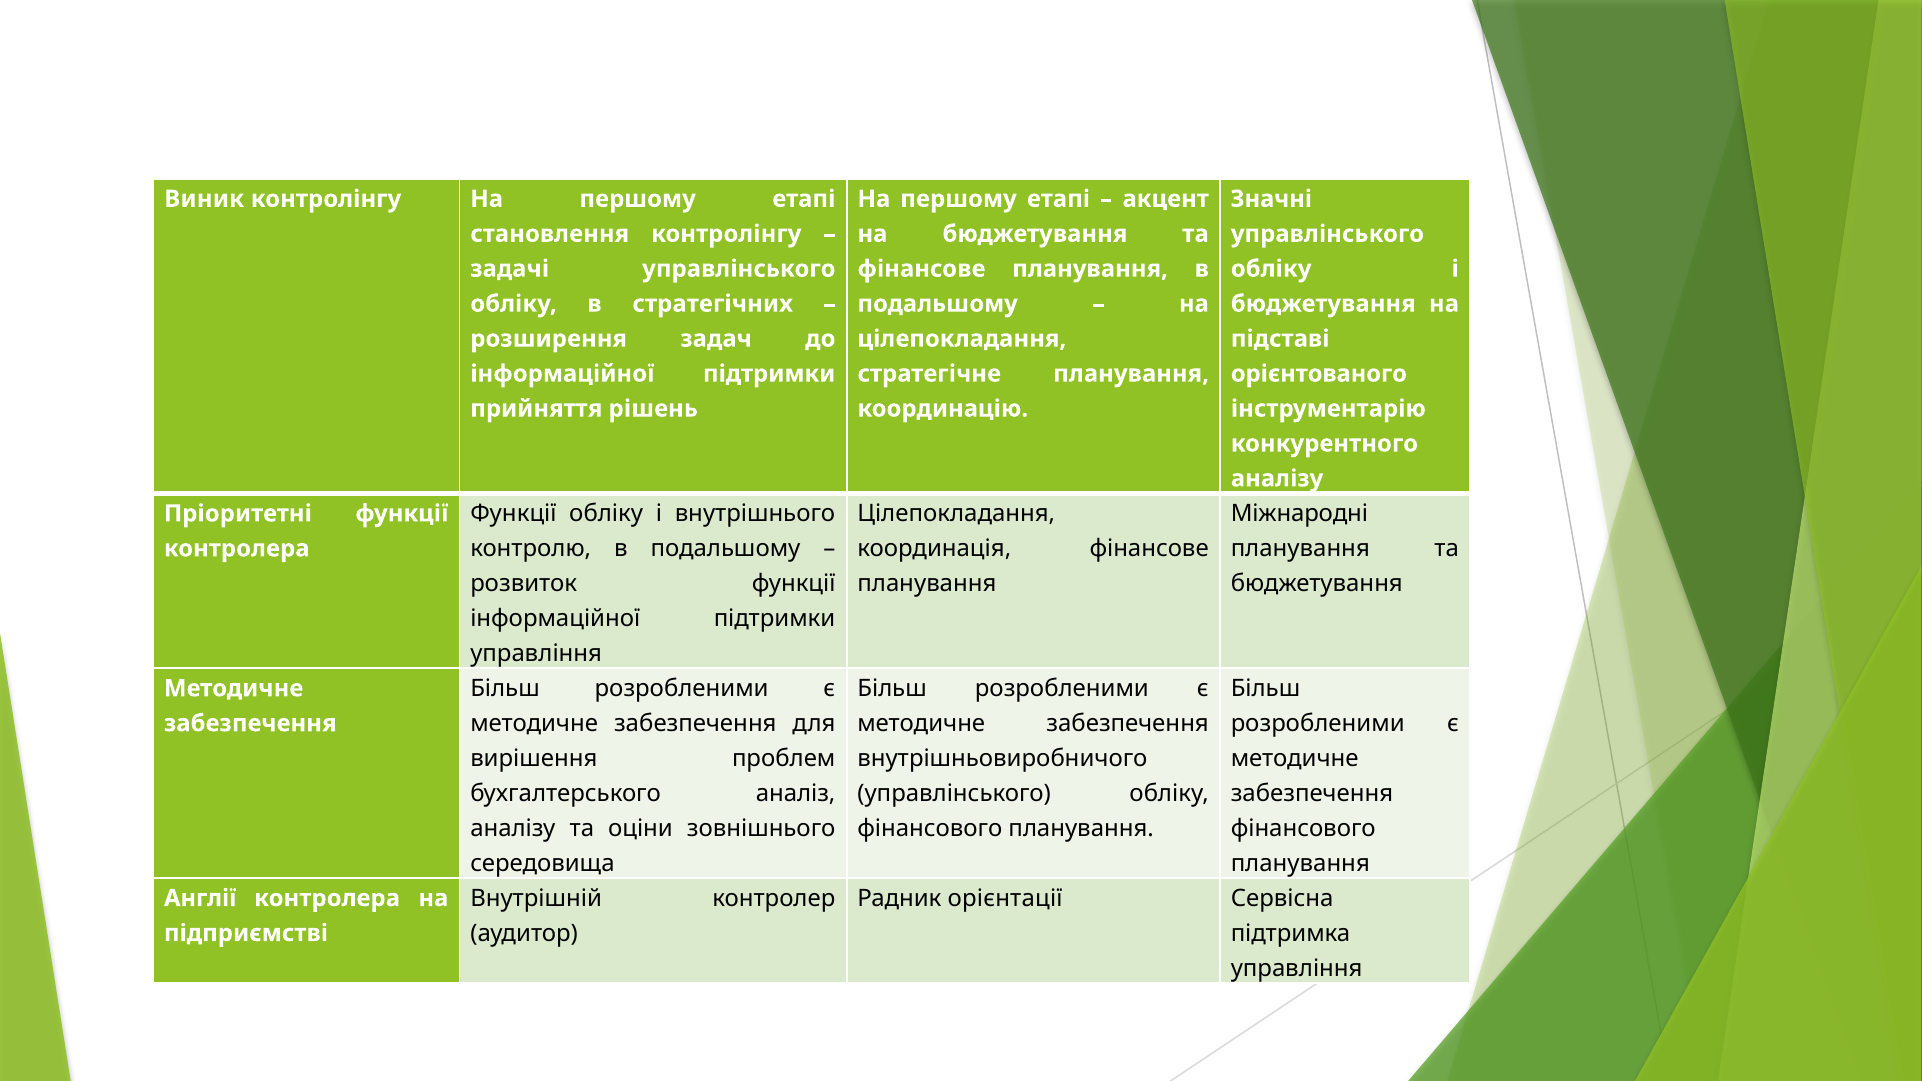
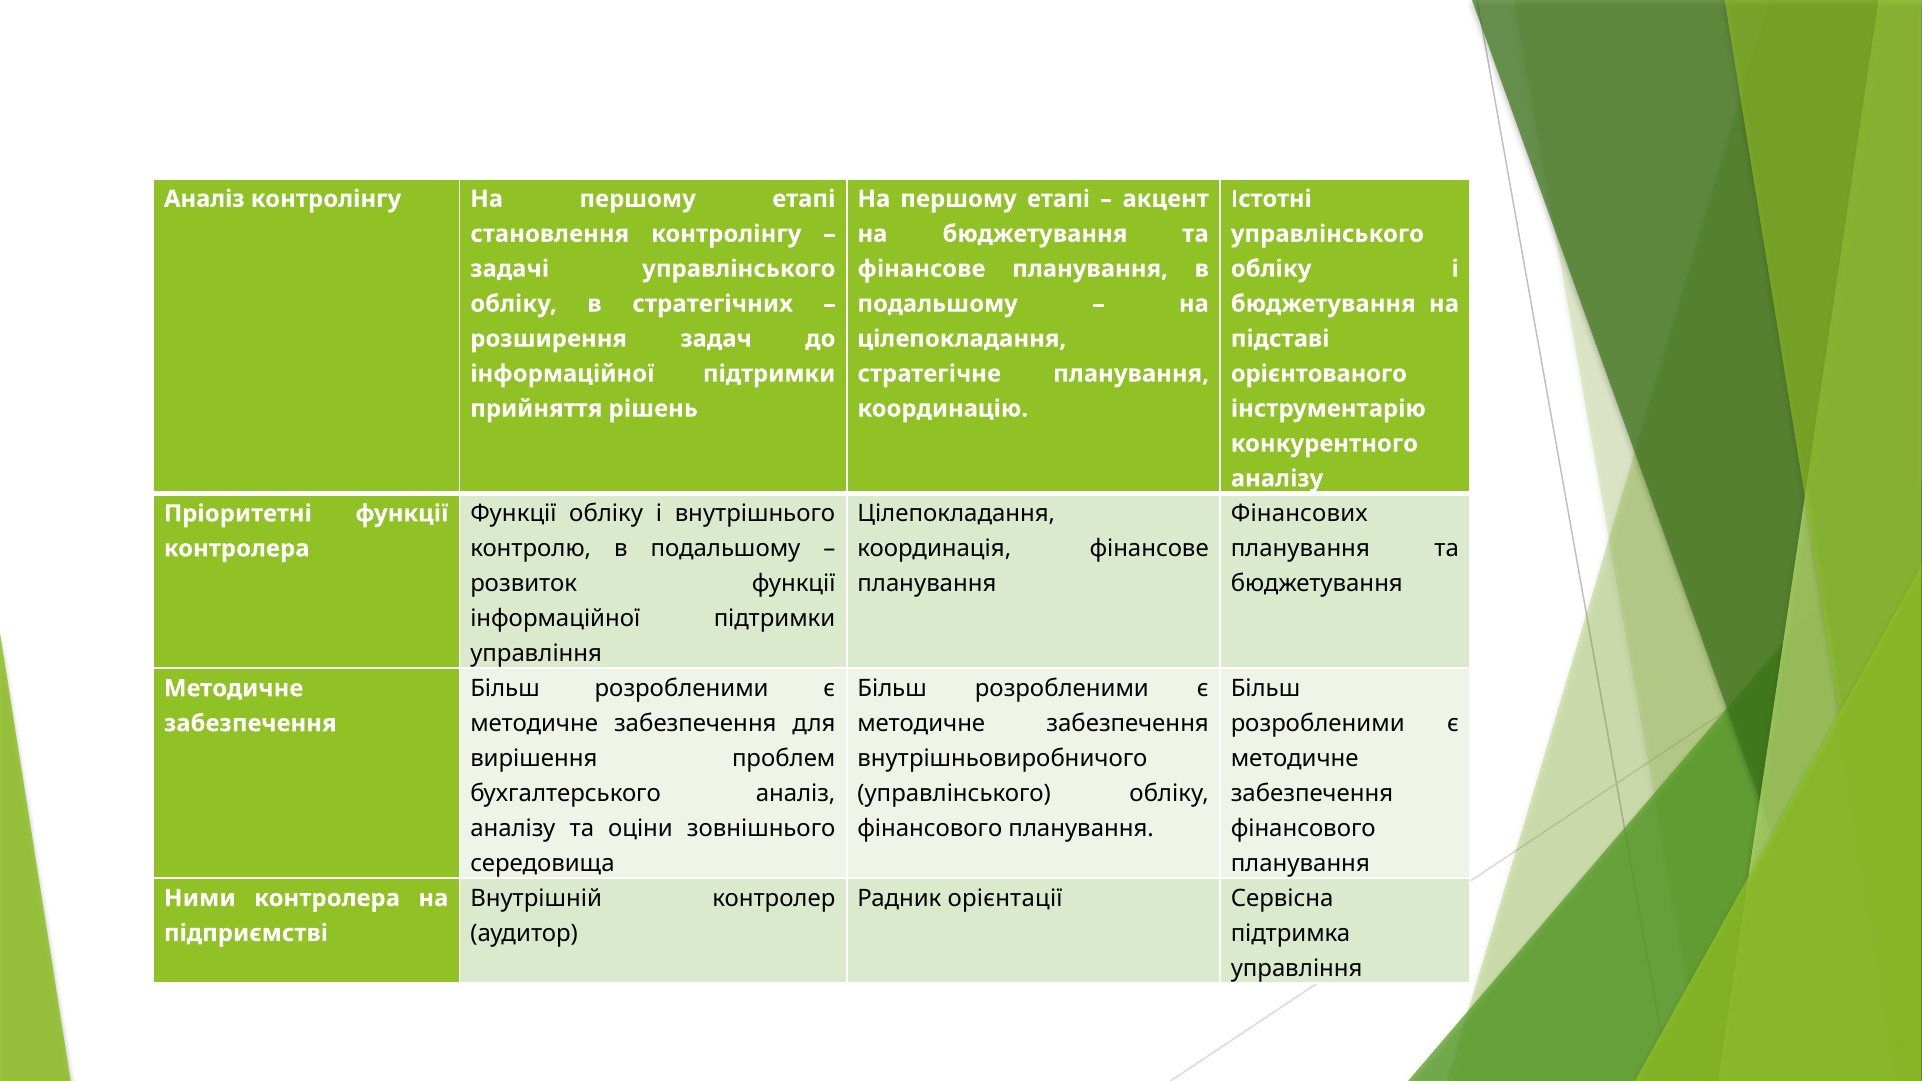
Виник: Виник -> Аналіз (204, 199)
Значні: Значні -> Істотні (1271, 199)
Міжнародні: Міжнародні -> Фінансових (1299, 514)
Англії: Англії -> Ними (200, 898)
